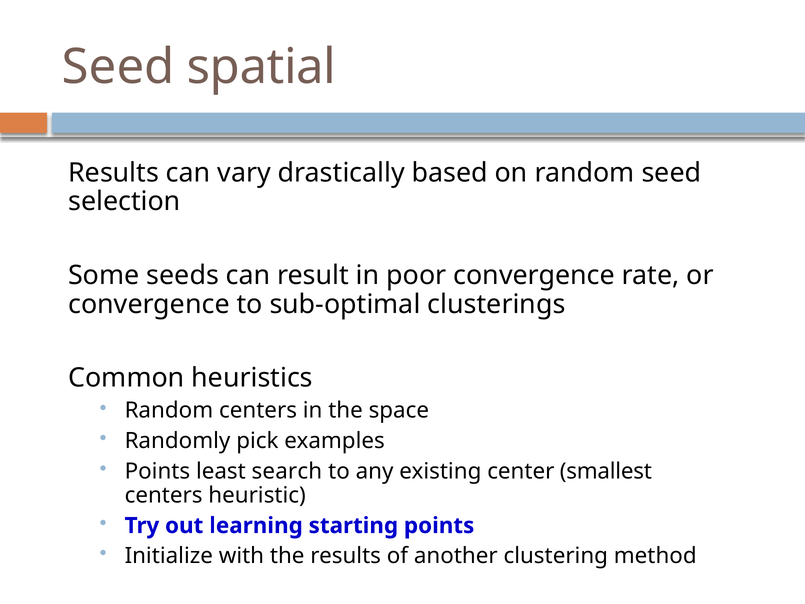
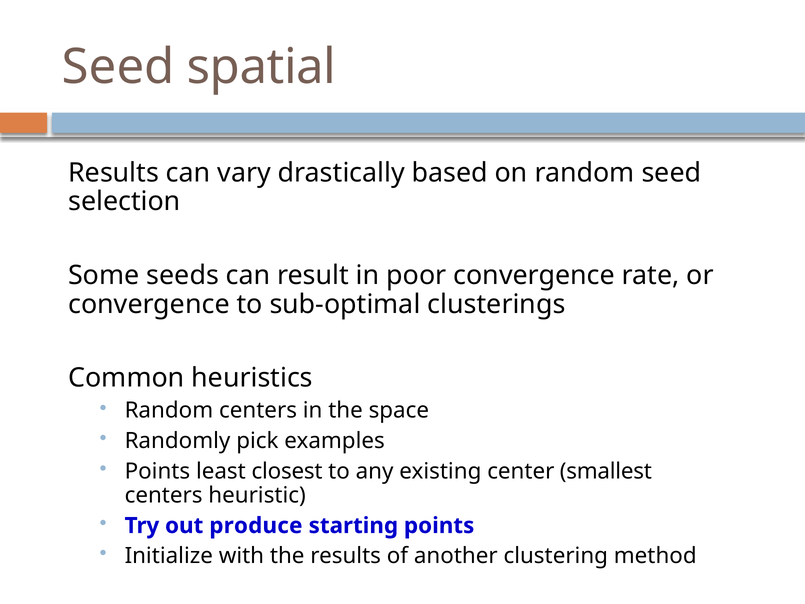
search: search -> closest (287, 471)
learning: learning -> produce (256, 525)
